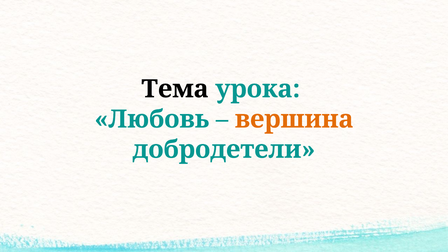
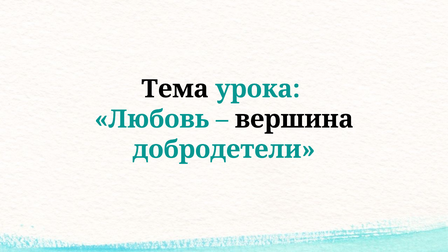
вершина colour: orange -> black (294, 119)
